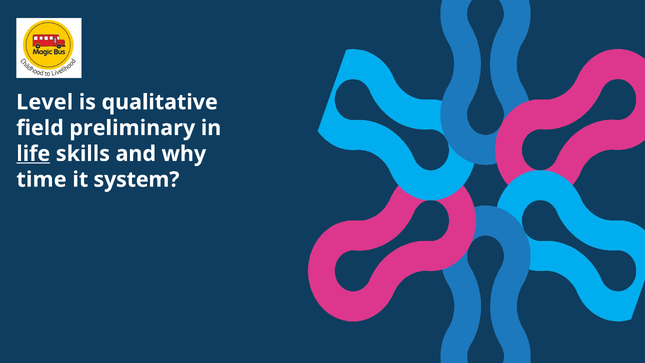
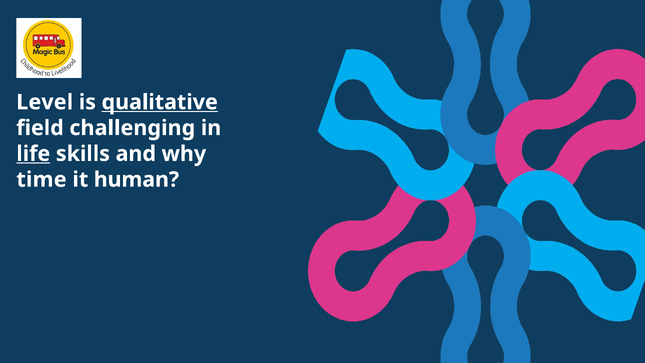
qualitative underline: none -> present (160, 102)
preliminary: preliminary -> challenging (132, 128)
system: system -> human (136, 180)
